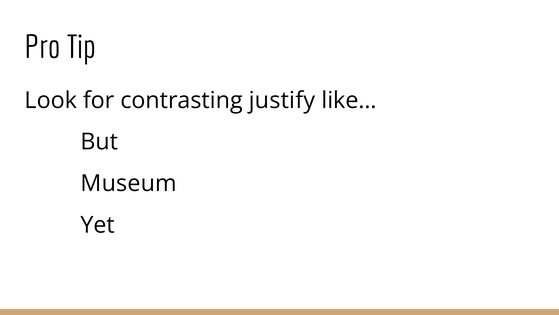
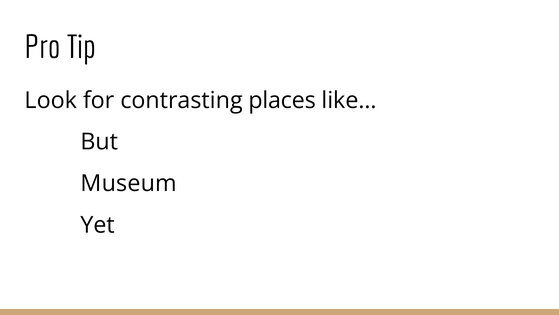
justify: justify -> places (282, 100)
